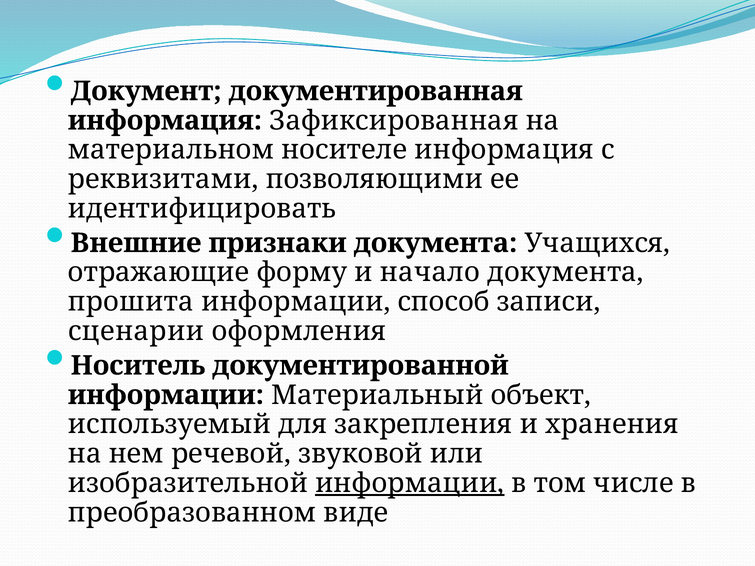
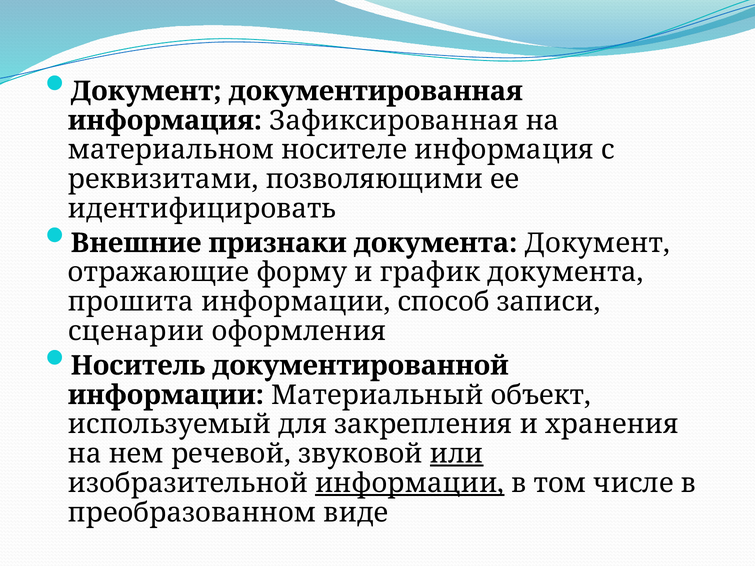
документа Учащихся: Учащихся -> Документ (597, 243)
начало: начало -> график (430, 273)
или underline: none -> present (457, 454)
